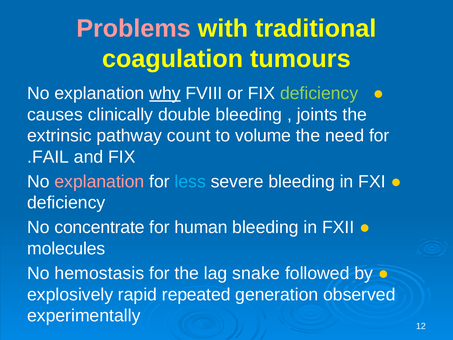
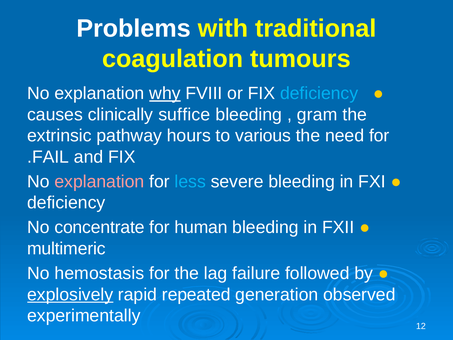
Problems colour: pink -> white (134, 29)
deficiency colour: light green -> light blue (319, 93)
double: double -> suffice (184, 114)
joints: joints -> gram (317, 114)
count: count -> hours (189, 136)
volume: volume -> various (263, 136)
molecules: molecules -> multimeric (66, 248)
snake: snake -> failure (256, 273)
explosively underline: none -> present (70, 294)
